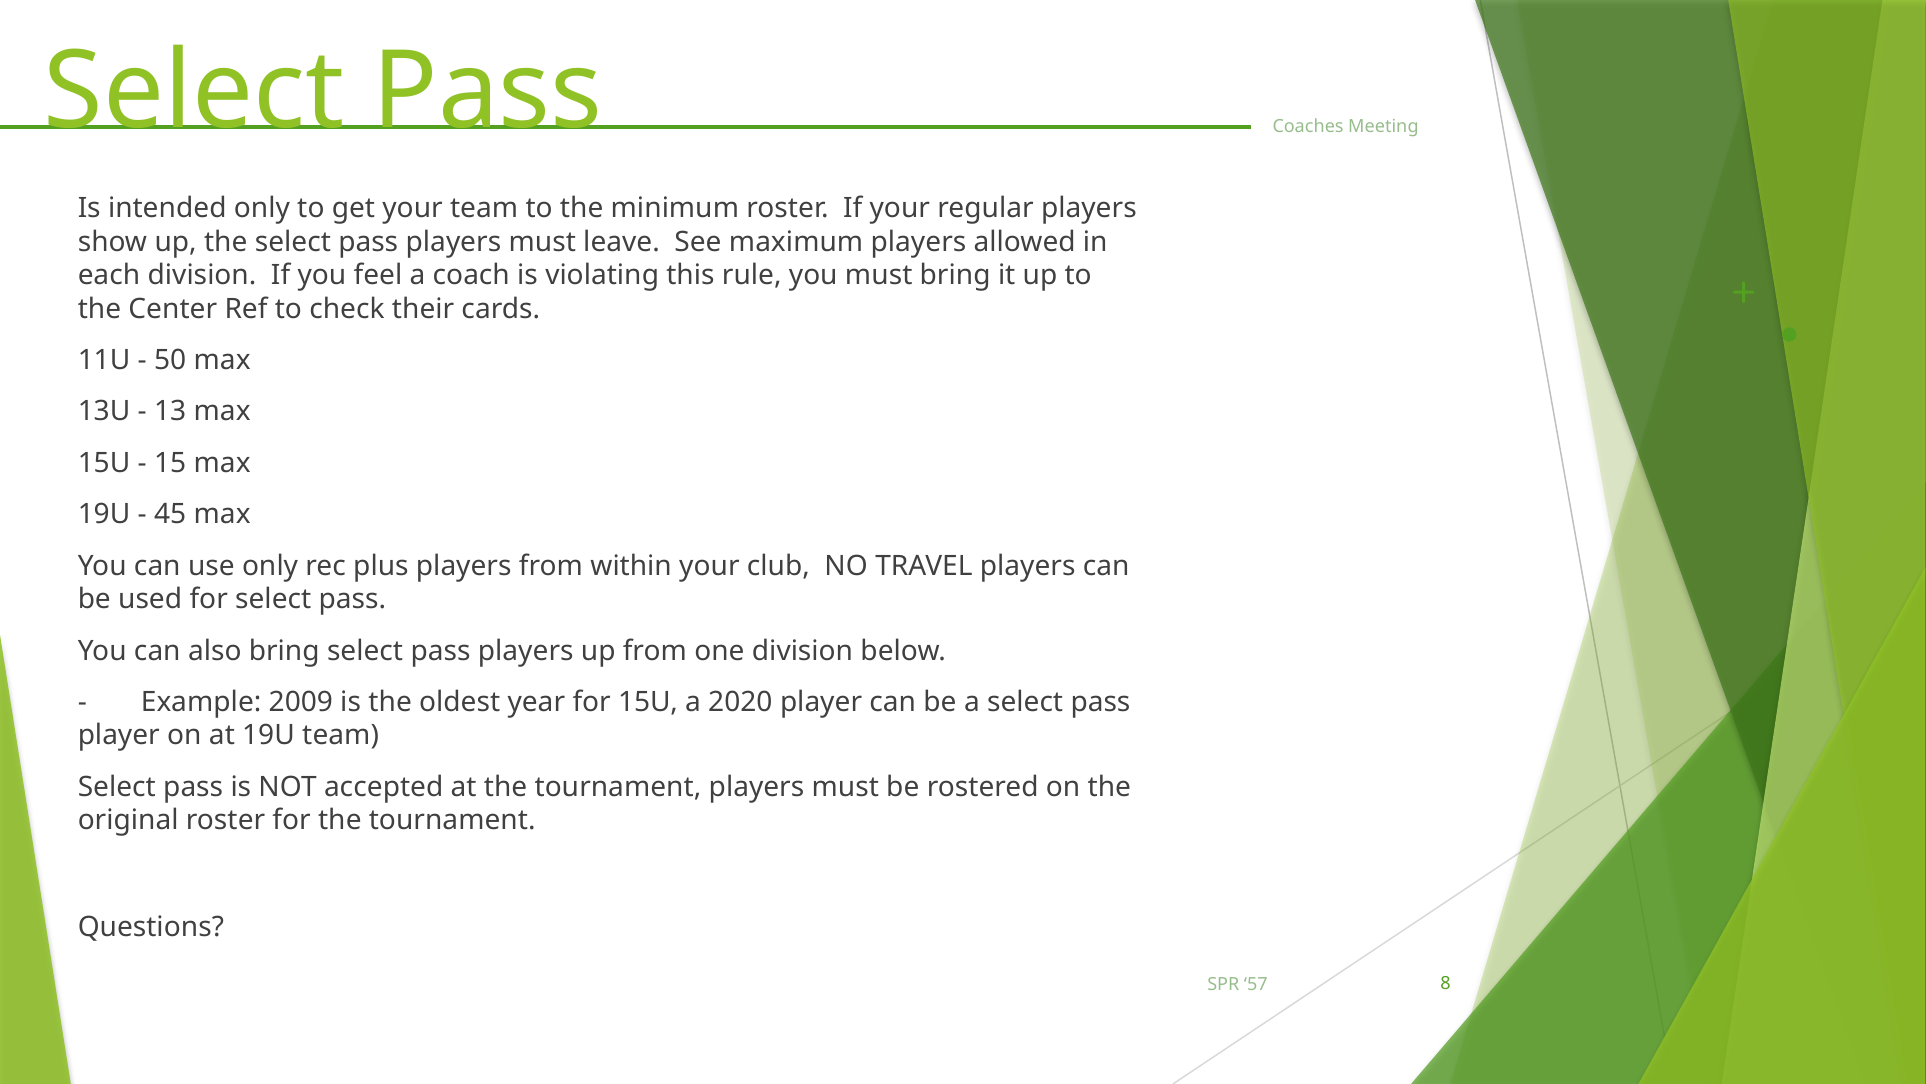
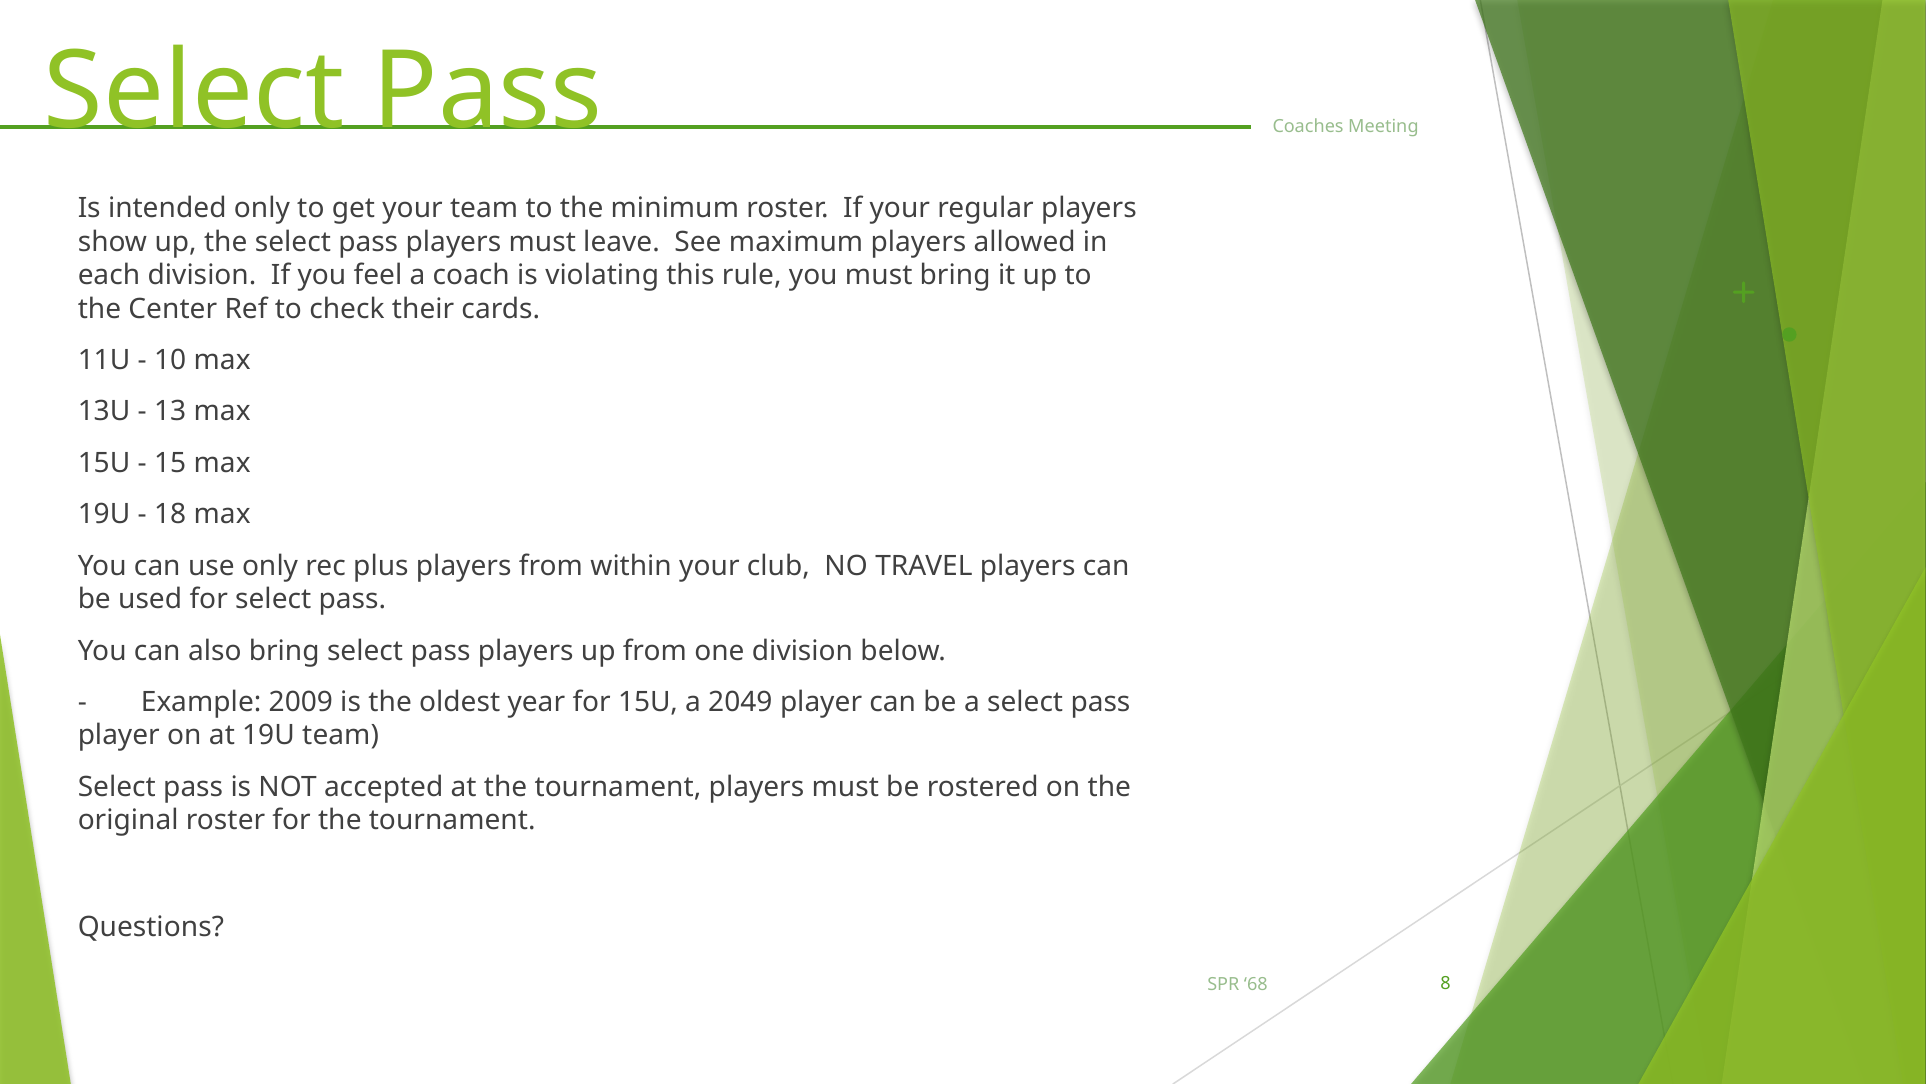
50: 50 -> 10 (170, 360)
45: 45 -> 18 (170, 514)
2020: 2020 -> 2049 (740, 702)
57: 57 -> 68 (1256, 984)
